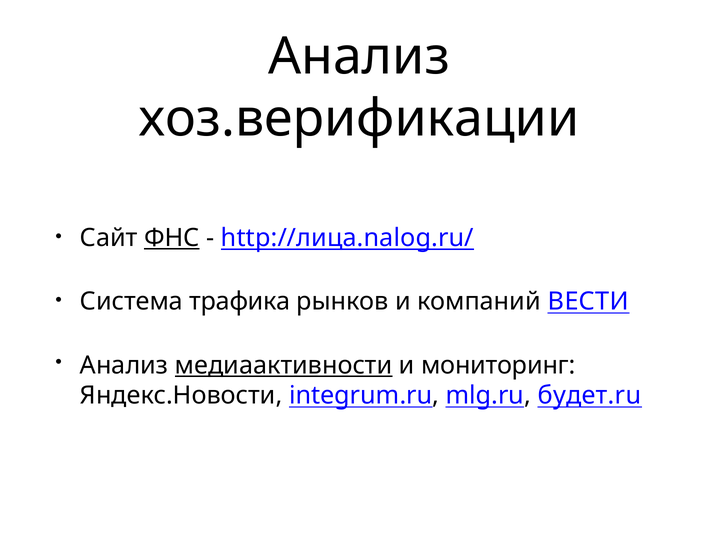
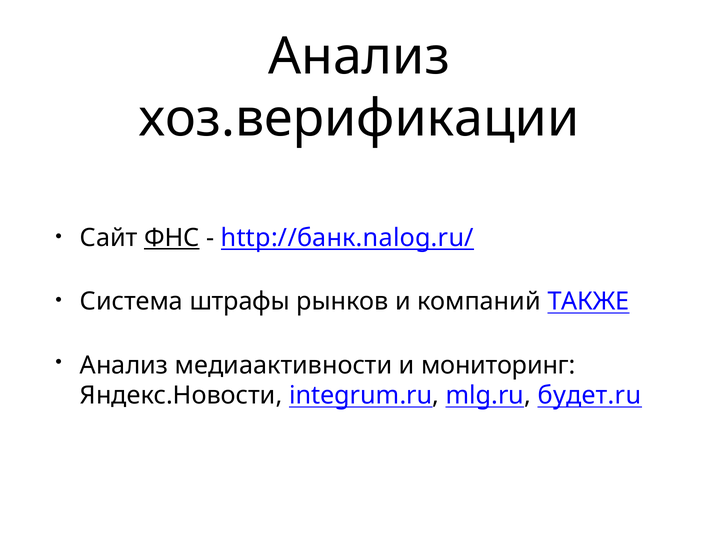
http://лица.nalog.ru/: http://лица.nalog.ru/ -> http://банк.nalog.ru/ (347, 238)
трафика: трафика -> штрафы (240, 302)
ВЕСТИ: ВЕСТИ -> ТАКЖЕ (588, 302)
медиаактивности underline: present -> none (284, 366)
